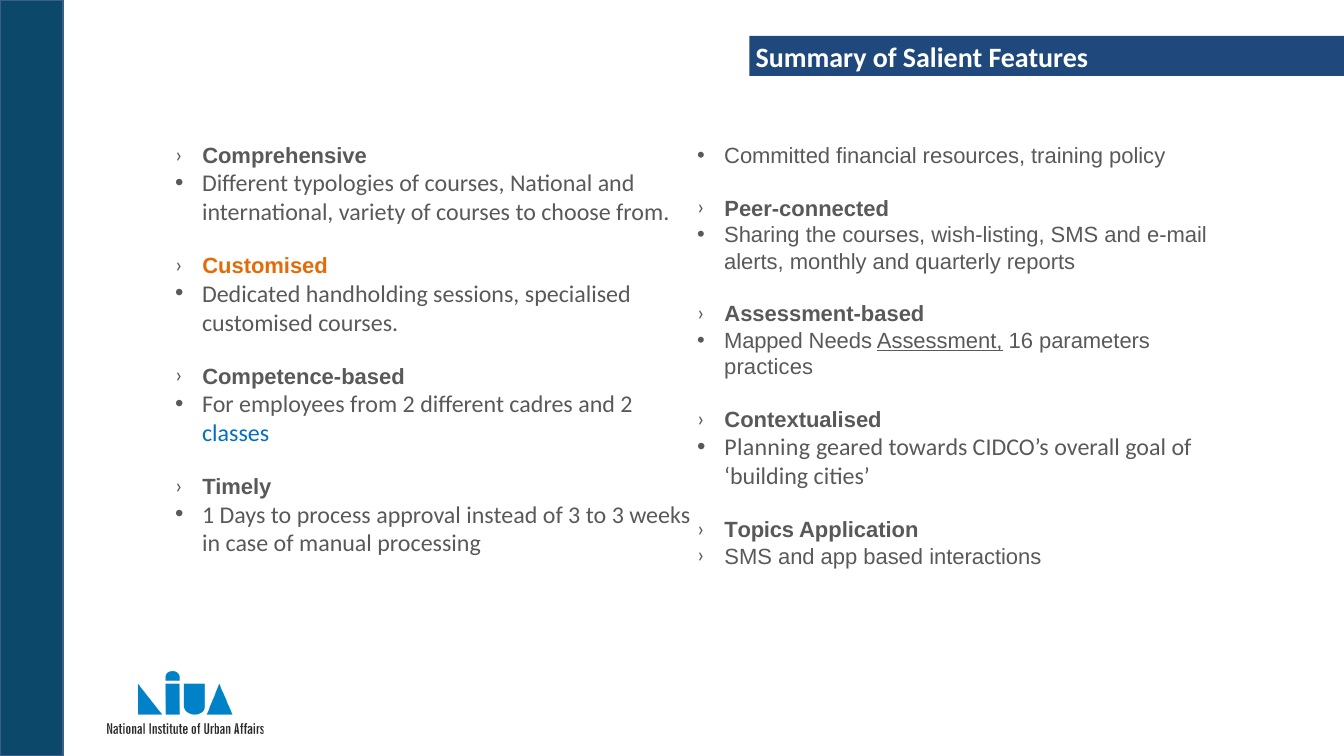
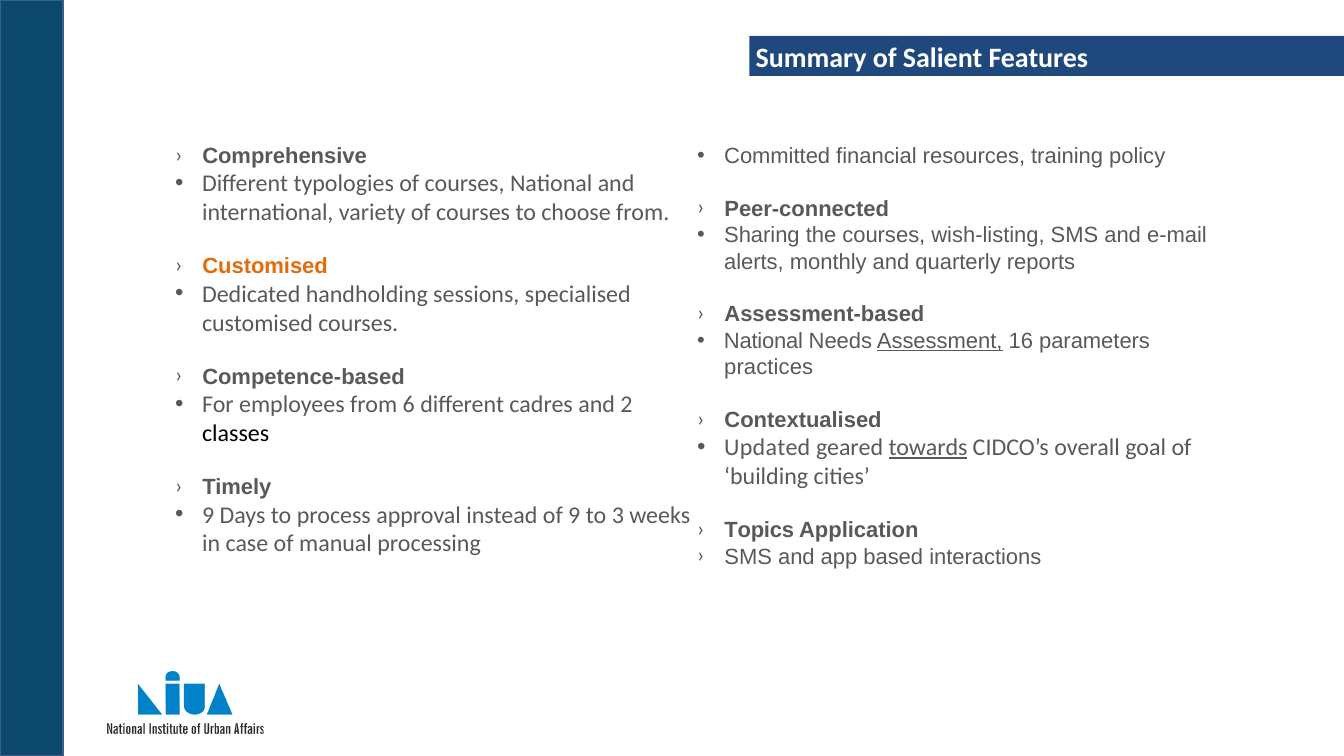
Mapped: Mapped -> National (764, 341)
from 2: 2 -> 6 (409, 405)
classes colour: blue -> black (236, 434)
Planning: Planning -> Updated (767, 448)
towards underline: none -> present (928, 448)
1: 1 -> 9 (208, 515)
of 3: 3 -> 9 (574, 515)
